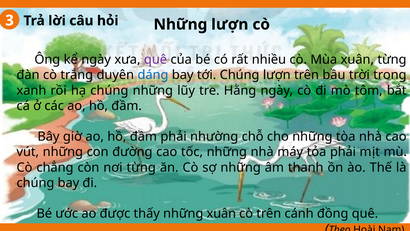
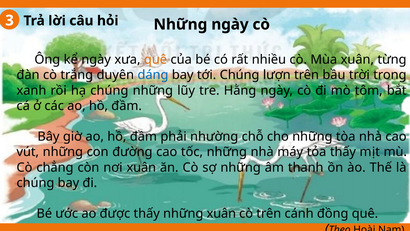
Những lượn: lượn -> ngày (230, 24)
quê colour: purple -> orange (155, 60)
tỏa phải: phải -> thấy (343, 152)
nơi từng: từng -> xuân (141, 167)
